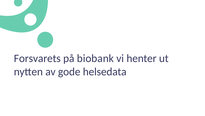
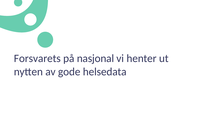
biobank: biobank -> nasjonal (95, 58)
